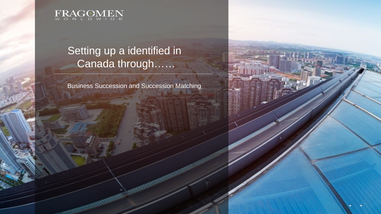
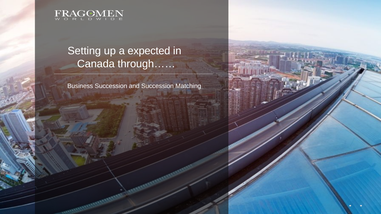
identified: identified -> expected (149, 51)
